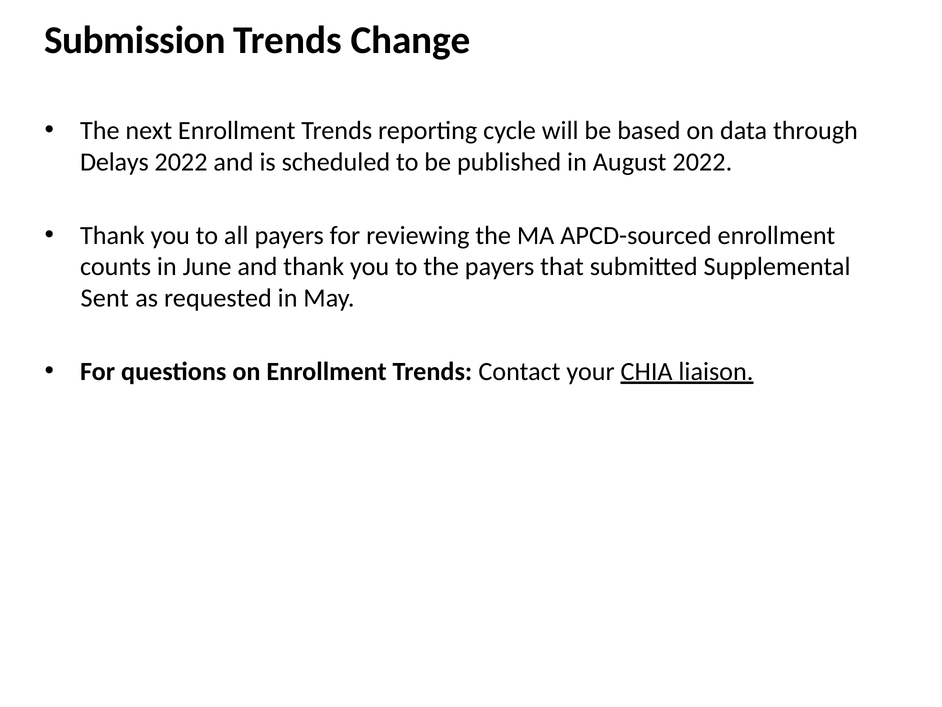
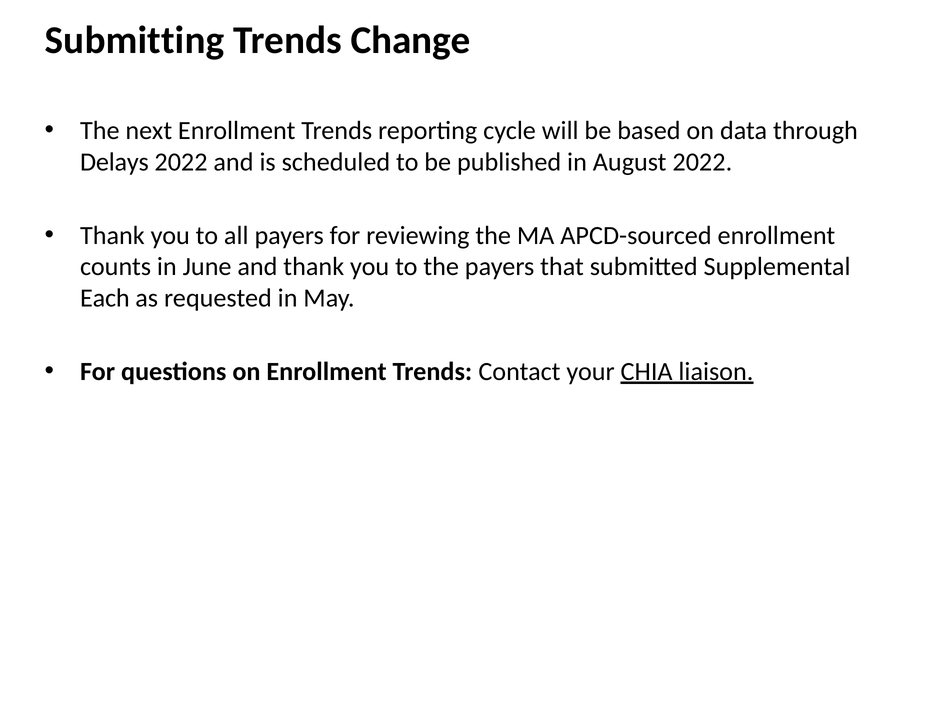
Submission: Submission -> Submitting (135, 40)
Sent: Sent -> Each (105, 298)
